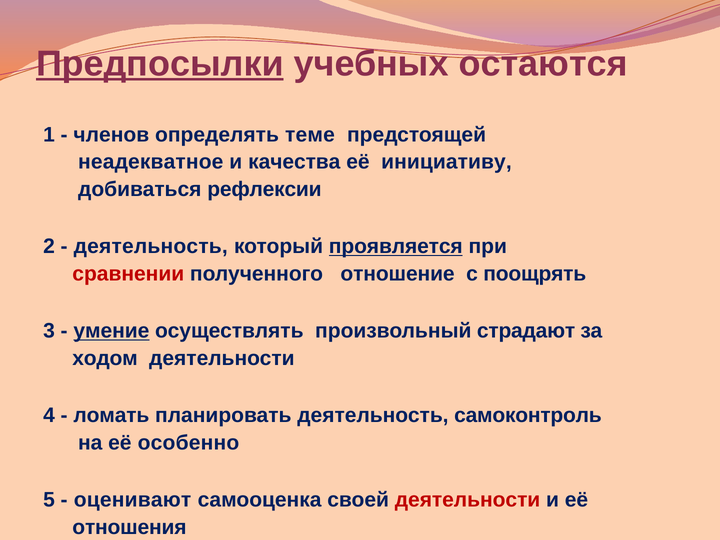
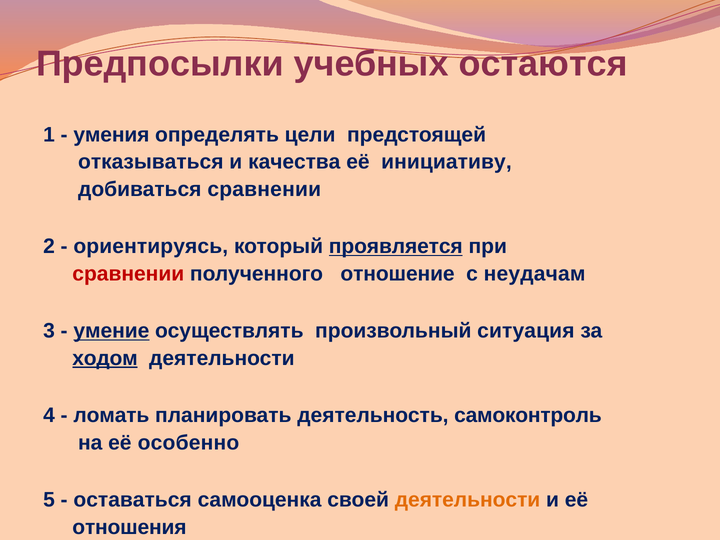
Предпосылки underline: present -> none (160, 64)
членов: членов -> умения (111, 135)
теме: теме -> цели (310, 135)
неадекватное: неадекватное -> отказываться (151, 162)
добиваться рефлексии: рефлексии -> сравнении (264, 189)
деятельность: деятельность -> ориентируясь (151, 246)
поощрять: поощрять -> неудачам (535, 274)
страдают: страдают -> ситуация (526, 331)
ходом underline: none -> present (105, 358)
оценивают: оценивают -> оставаться (133, 500)
деятельности colour: red -> orange (468, 500)
